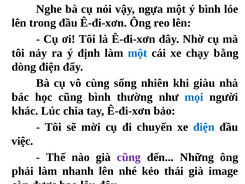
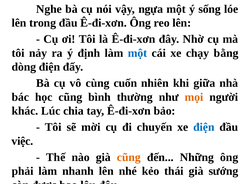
ý bình: bình -> sống (210, 9)
sống: sống -> cuốn (125, 83)
giàu: giàu -> giữa (204, 83)
mọi colour: blue -> orange (194, 97)
cũng colour: purple -> orange (129, 157)
image: image -> sướng (223, 171)
